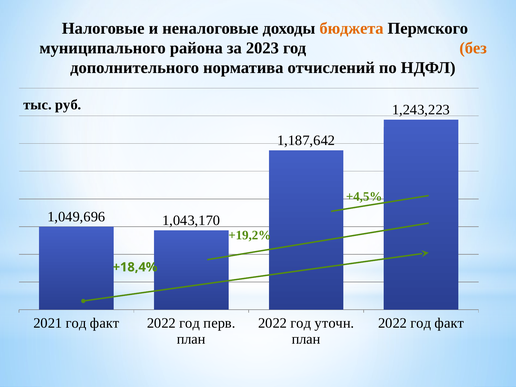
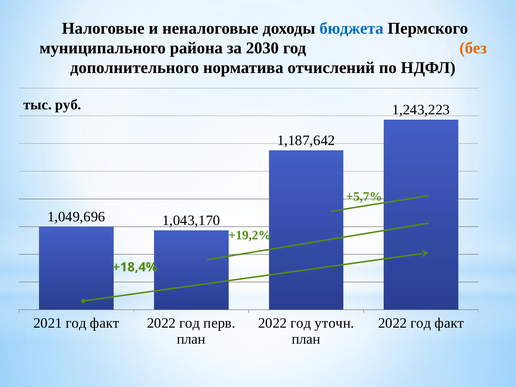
бюджета colour: orange -> blue (351, 28)
2023: 2023 -> 2030 (262, 48)
+4,5%: +4,5% -> +5,7% (364, 197)
